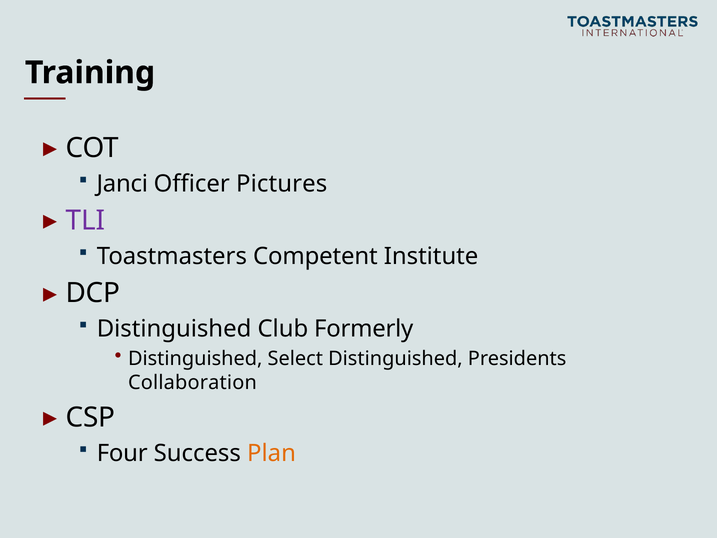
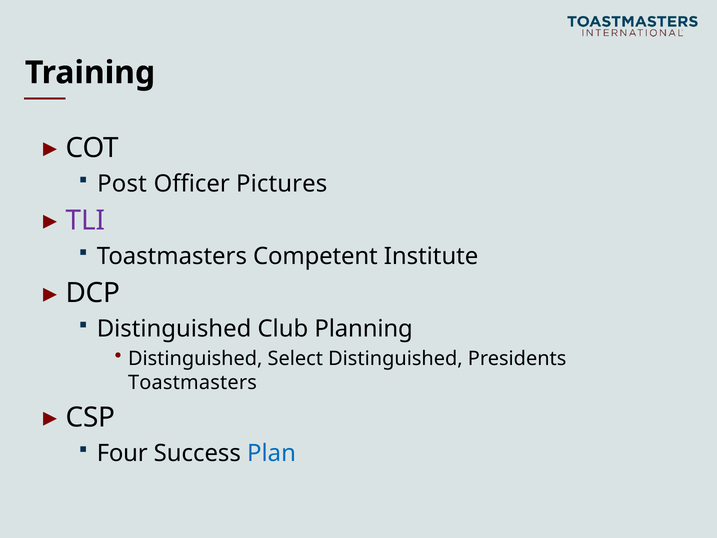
Janci: Janci -> Post (122, 184)
Formerly: Formerly -> Planning (364, 329)
Collaboration: Collaboration -> Toastmasters (192, 383)
Plan colour: orange -> blue (271, 453)
